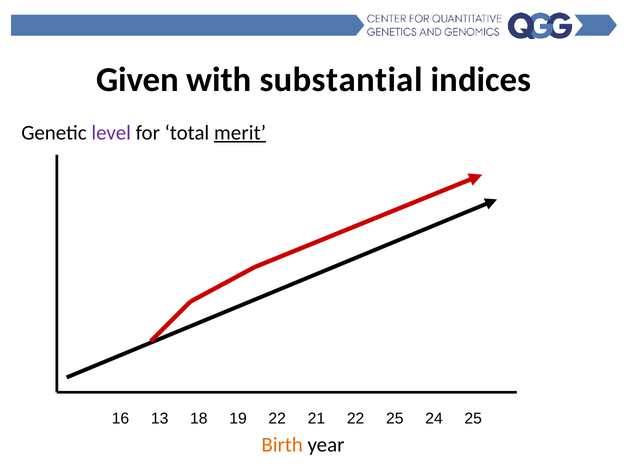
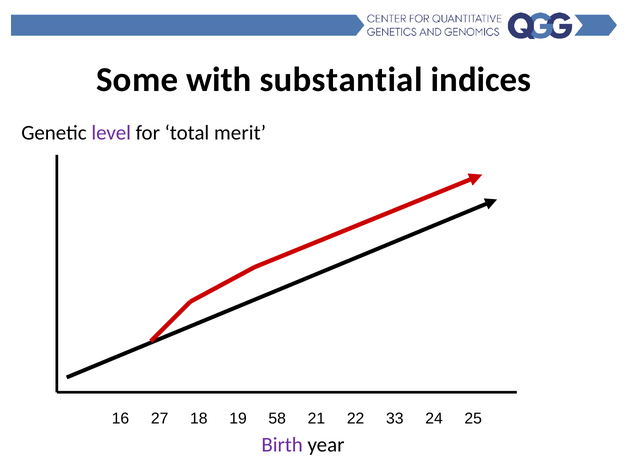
Given: Given -> Some (137, 80)
merit underline: present -> none (240, 133)
13: 13 -> 27 (160, 418)
19 22: 22 -> 58 (277, 418)
22 25: 25 -> 33 (395, 418)
Birth colour: orange -> purple (282, 445)
